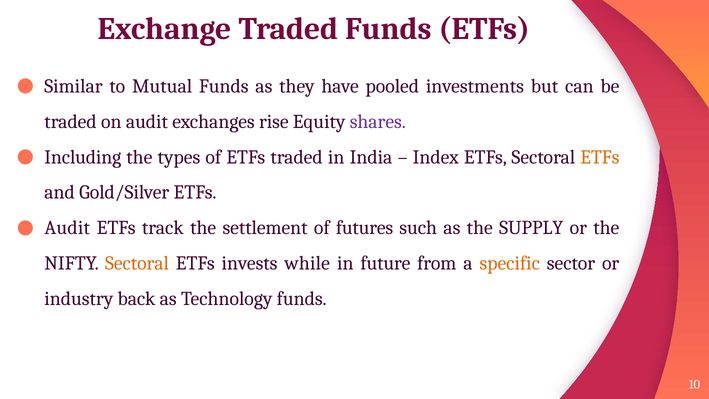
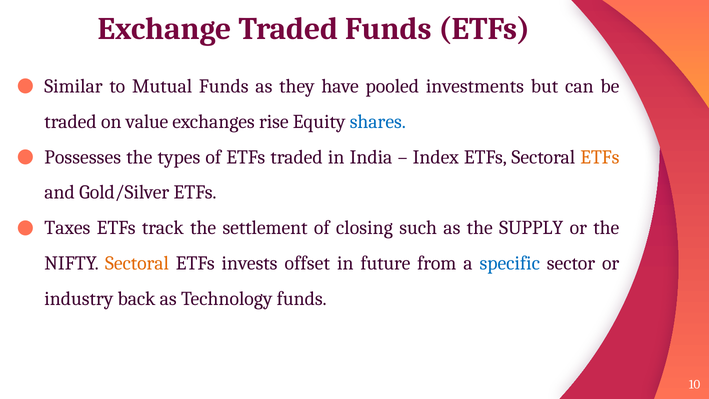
on audit: audit -> value (147, 121)
shares colour: purple -> blue (378, 121)
Including: Including -> Possesses (83, 157)
Audit: Audit -> Taxes (67, 228)
futures: futures -> closing (364, 228)
while: while -> offset (307, 263)
specific colour: orange -> blue (510, 263)
